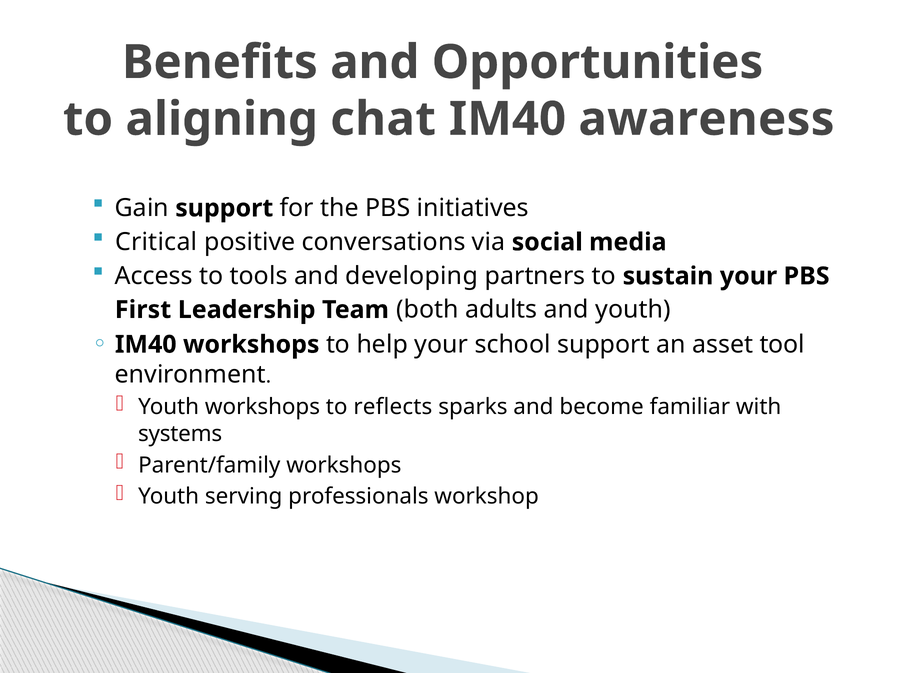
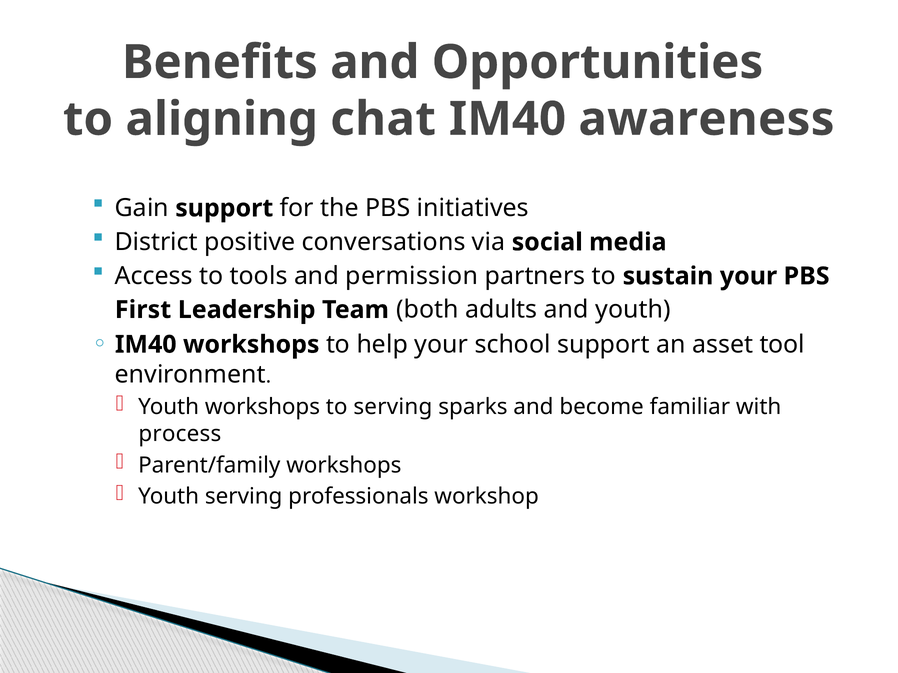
Critical: Critical -> District (156, 242)
developing: developing -> permission (412, 276)
to reflects: reflects -> serving (393, 407)
systems: systems -> process (180, 434)
